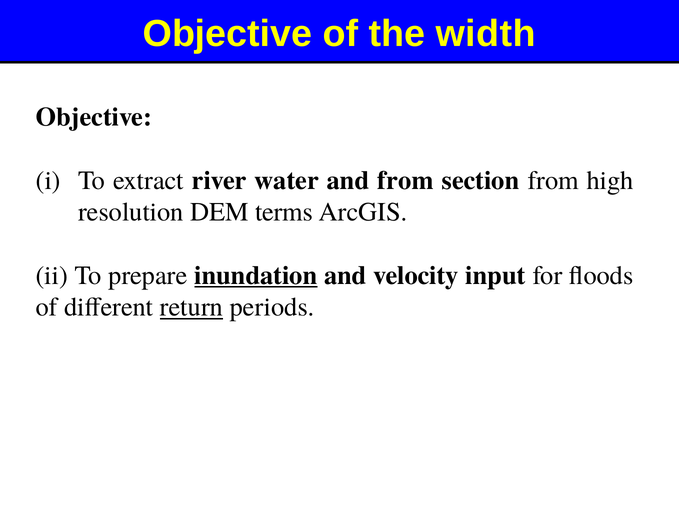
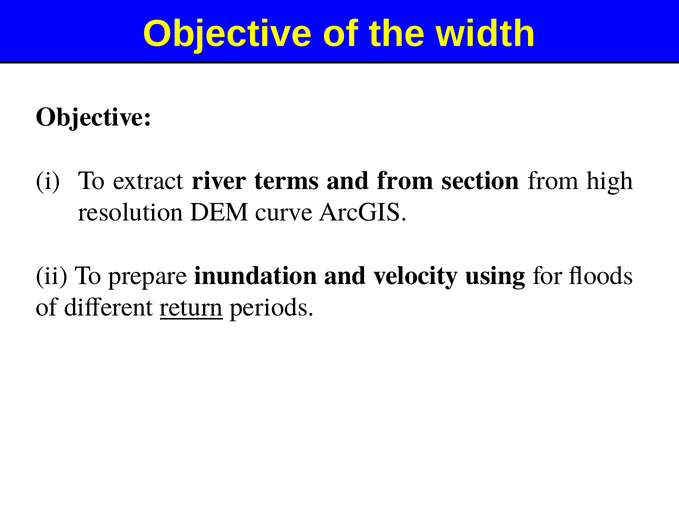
water: water -> terms (287, 181)
terms: terms -> curve (284, 212)
inundation underline: present -> none (256, 276)
input: input -> using (495, 276)
